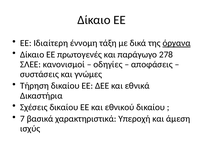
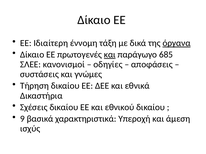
και underline: none -> present (110, 55)
278: 278 -> 685 (166, 55)
7: 7 -> 9 (22, 119)
